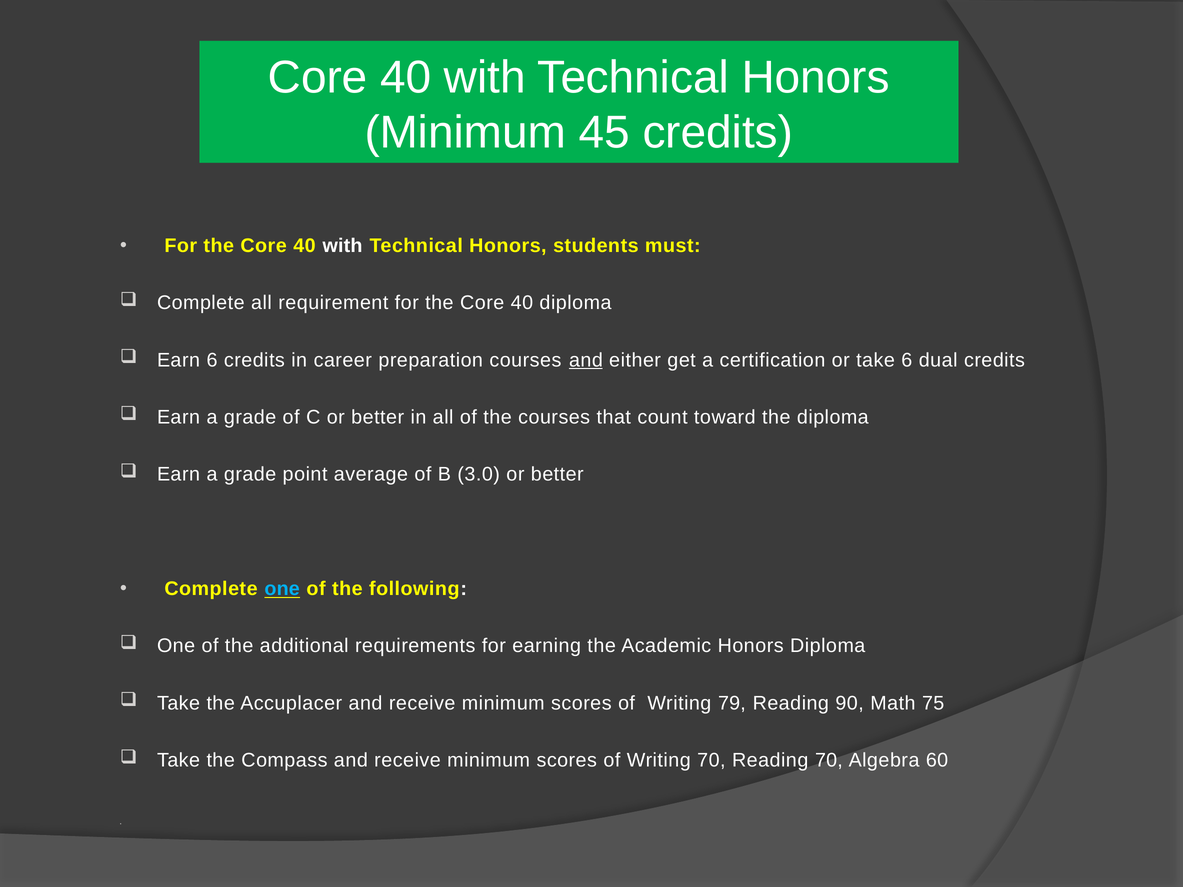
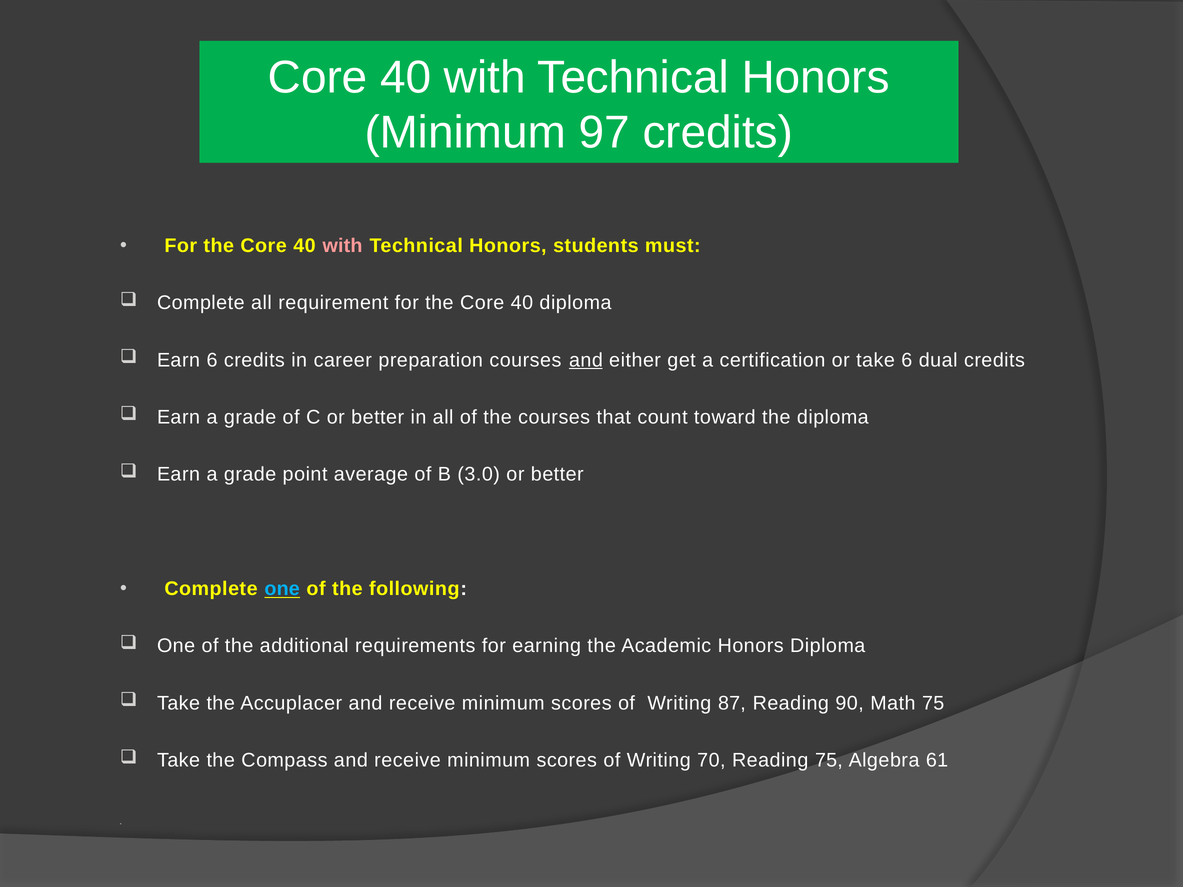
45: 45 -> 97 (604, 133)
with colour: white -> pink (343, 246)
79: 79 -> 87 (732, 703)
Reading 70: 70 -> 75 (829, 760)
60: 60 -> 61 (937, 760)
